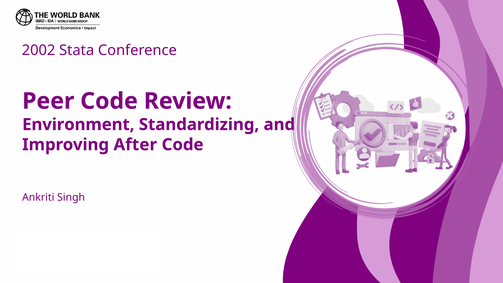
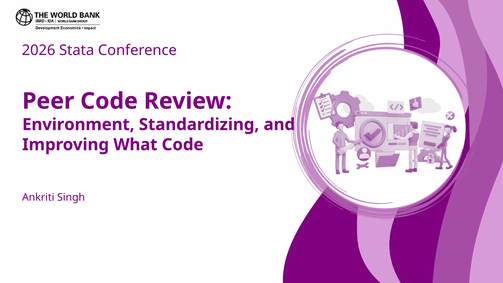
2002: 2002 -> 2026 (39, 50)
After: After -> What (135, 145)
